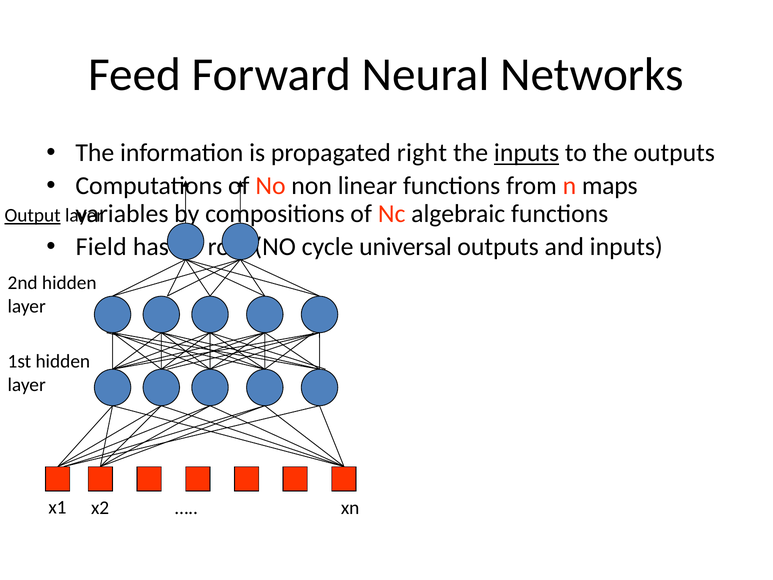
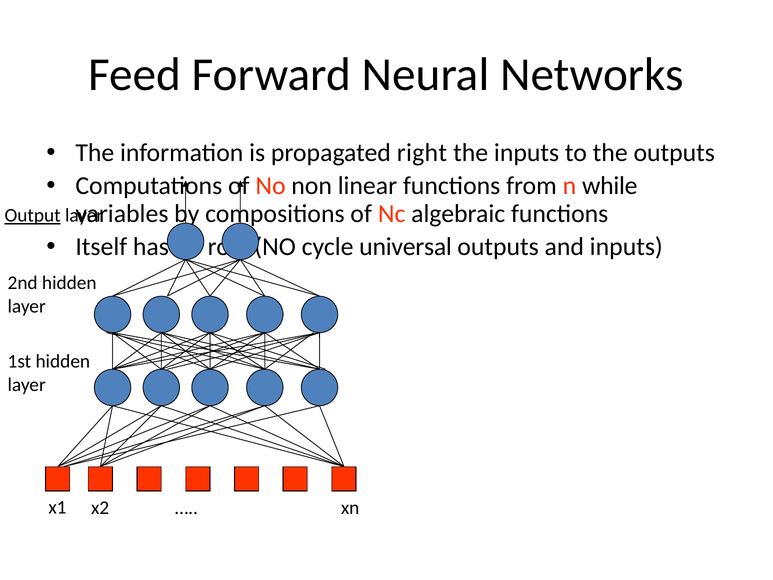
inputs underline: present -> none (527, 153)
maps: maps -> while (610, 186)
Field: Field -> Itself (101, 247)
